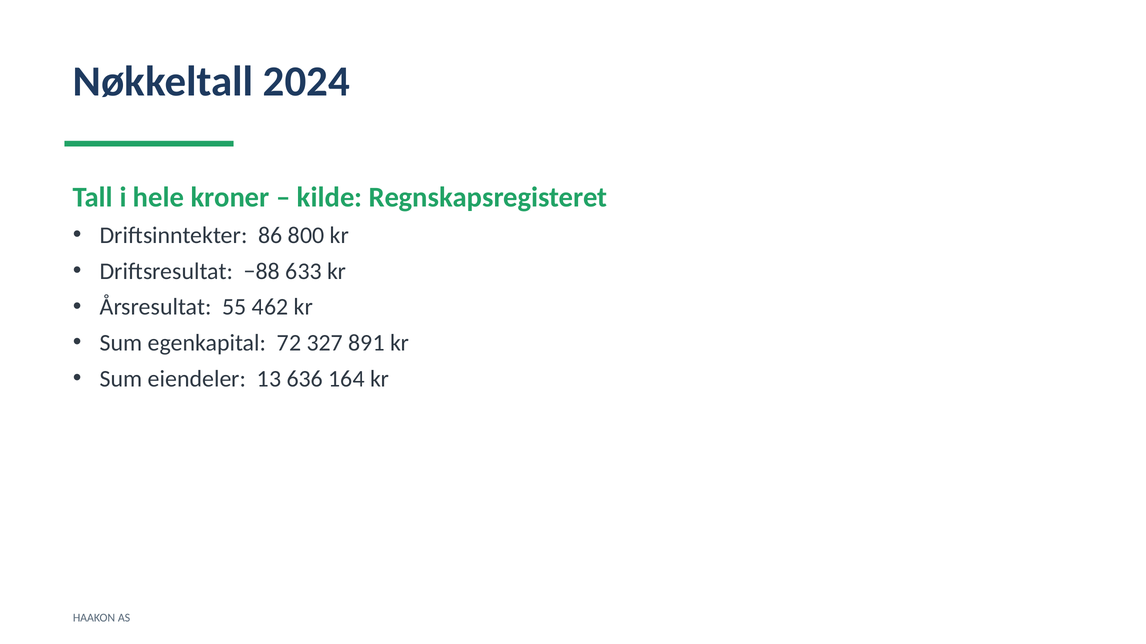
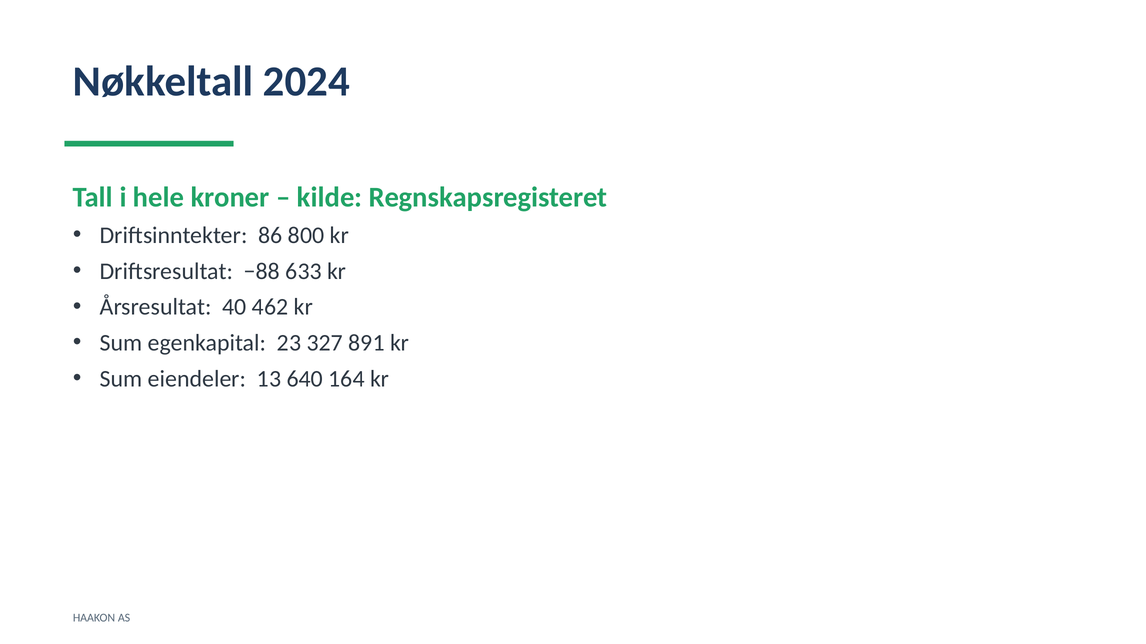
55: 55 -> 40 (234, 307)
72: 72 -> 23 (289, 343)
636: 636 -> 640 (305, 379)
